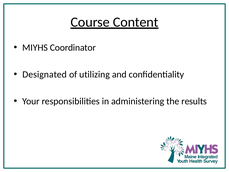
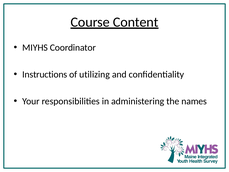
Designated: Designated -> Instructions (45, 74)
results: results -> names (194, 101)
